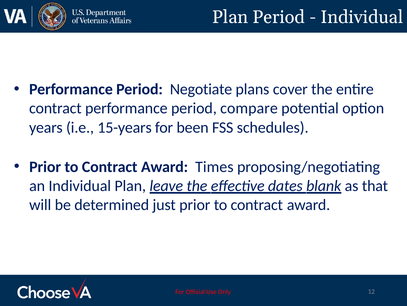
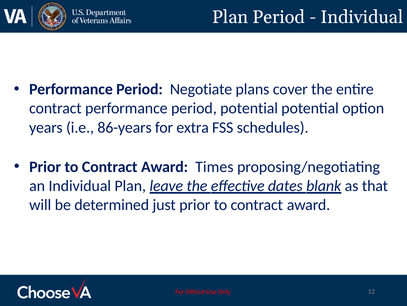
period compare: compare -> potential (249, 108)
15-years: 15-years -> 86-years (125, 127)
been: been -> extra (193, 127)
